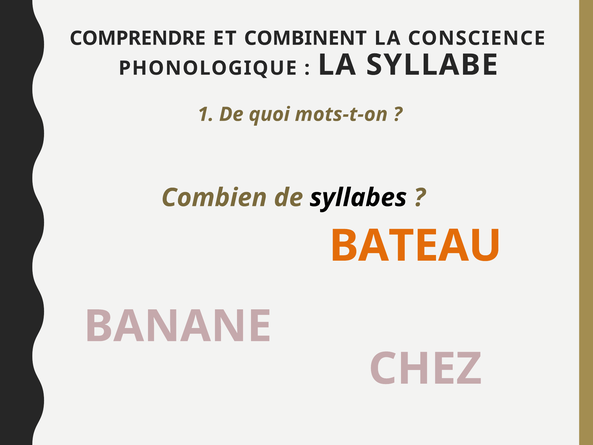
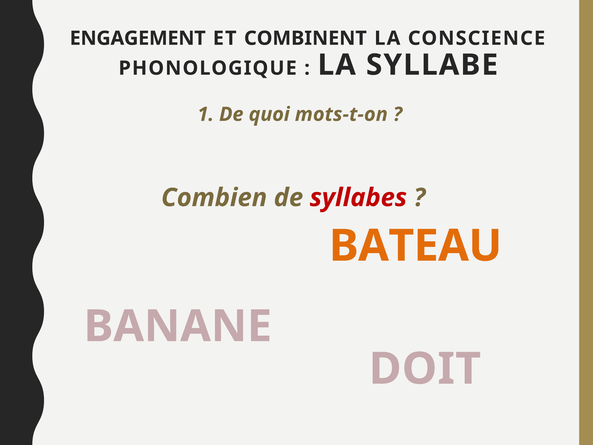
COMPRENDRE: COMPRENDRE -> ENGAGEMENT (138, 38)
syllabes colour: black -> red (358, 198)
CHEZ: CHEZ -> DOIT (425, 369)
